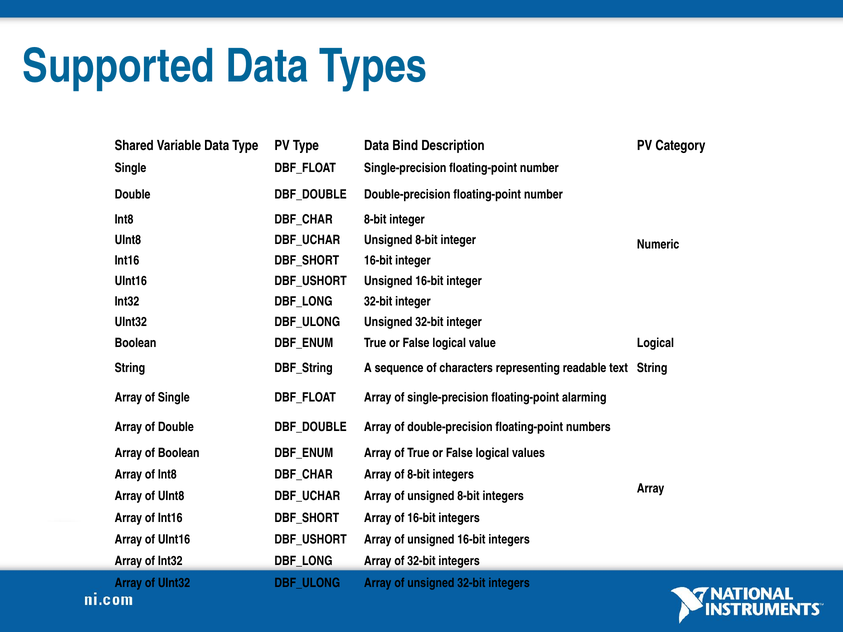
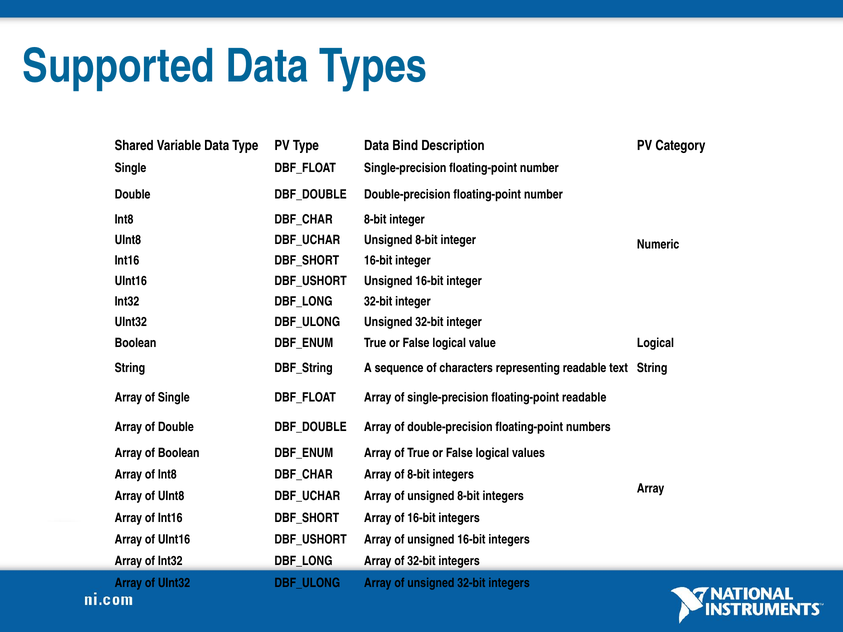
floating-point alarming: alarming -> readable (584, 398)
